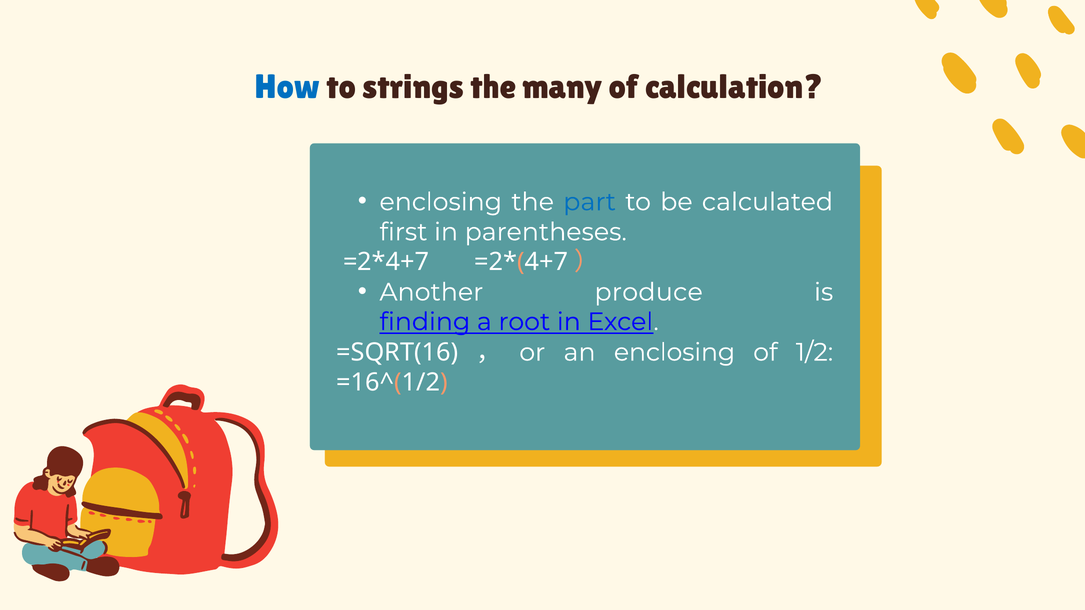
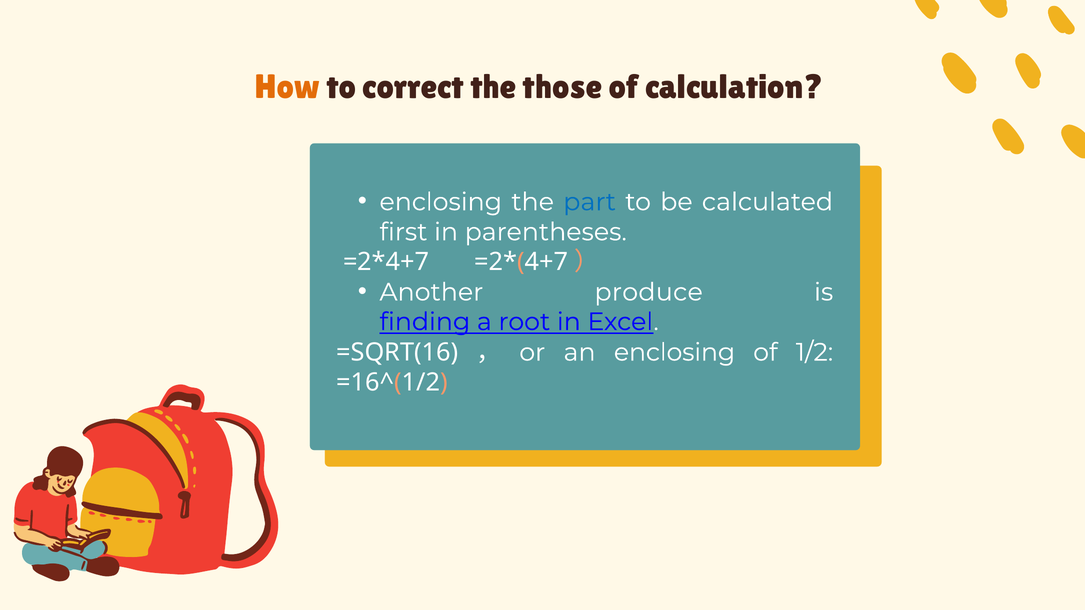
How colour: blue -> orange (287, 87)
strings: strings -> correct (413, 87)
many: many -> those (562, 87)
